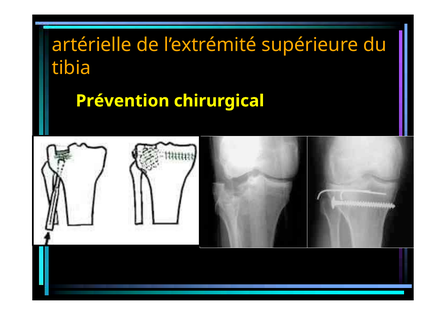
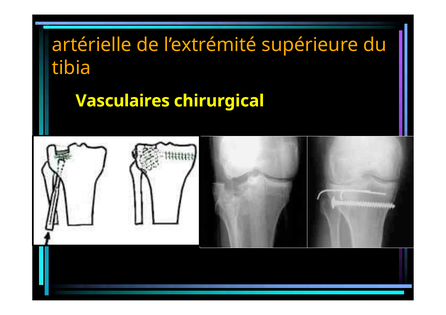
Prévention: Prévention -> Vasculaires (123, 101)
